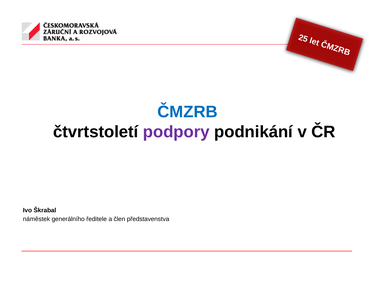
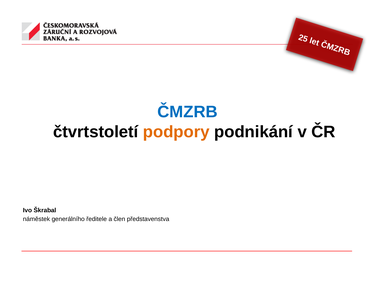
podpory colour: purple -> orange (176, 132)
